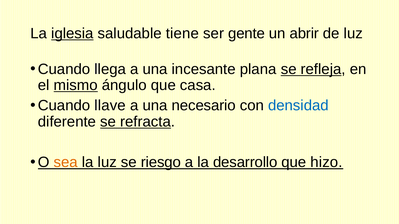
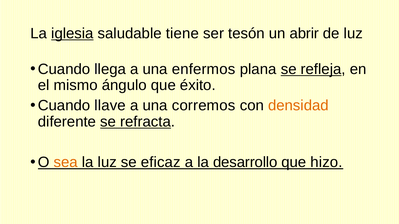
gente: gente -> tesón (246, 34)
incesante: incesante -> enfermos (204, 69)
mismo underline: present -> none (76, 85)
casa: casa -> éxito (198, 85)
necesario: necesario -> corremos (204, 106)
densidad colour: blue -> orange (298, 106)
riesgo: riesgo -> eficaz (161, 163)
